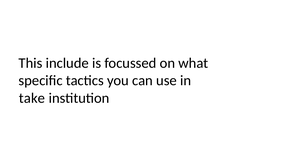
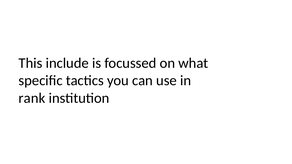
take: take -> rank (32, 98)
